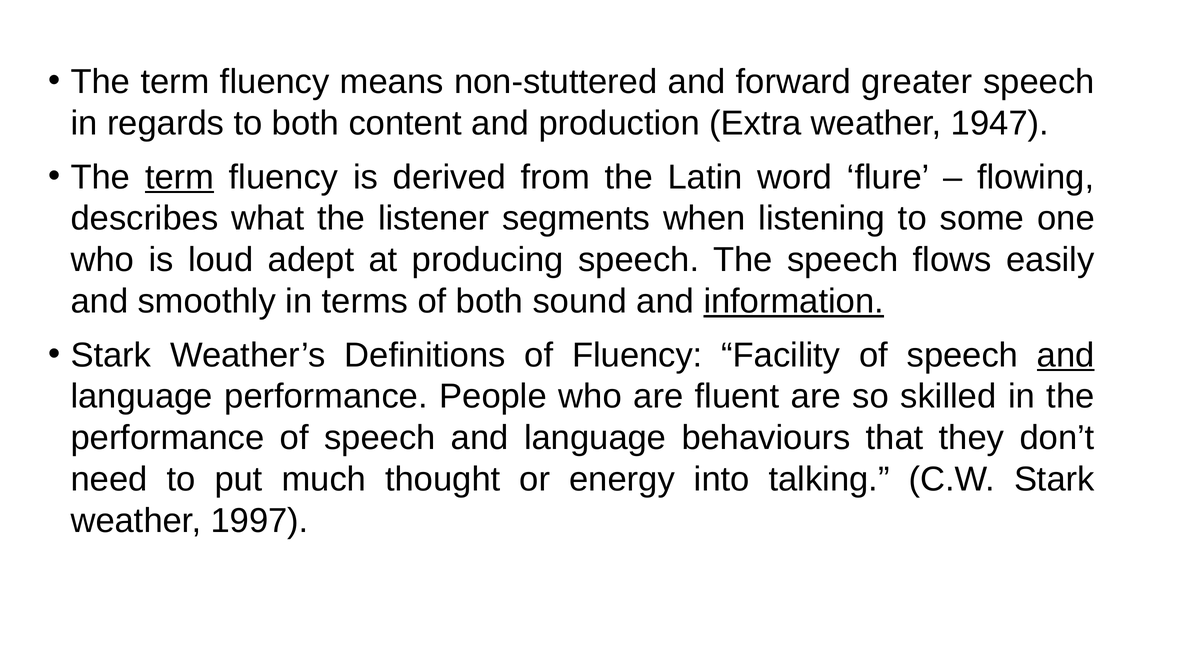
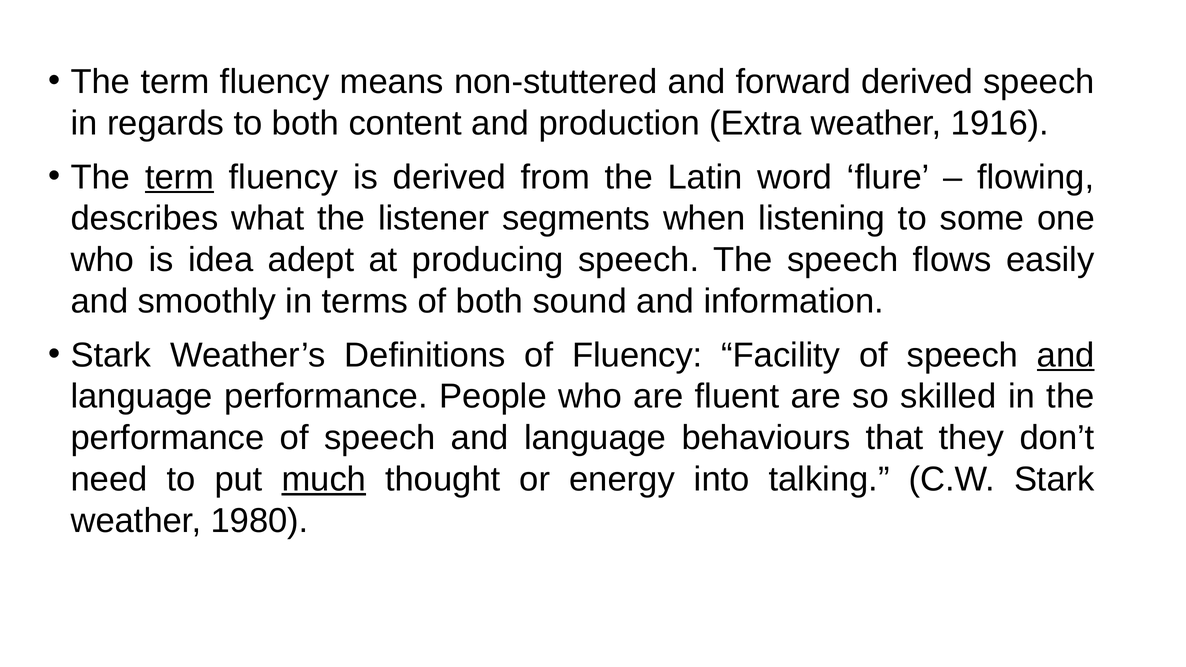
forward greater: greater -> derived (917, 82)
1947: 1947 -> 1916 (1000, 123)
loud: loud -> idea (221, 260)
information underline: present -> none (794, 301)
much underline: none -> present (324, 479)
1997: 1997 -> 1980 (260, 521)
